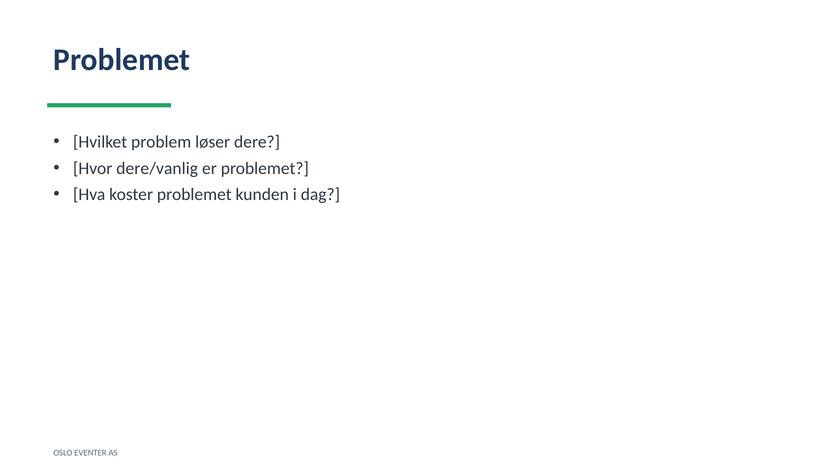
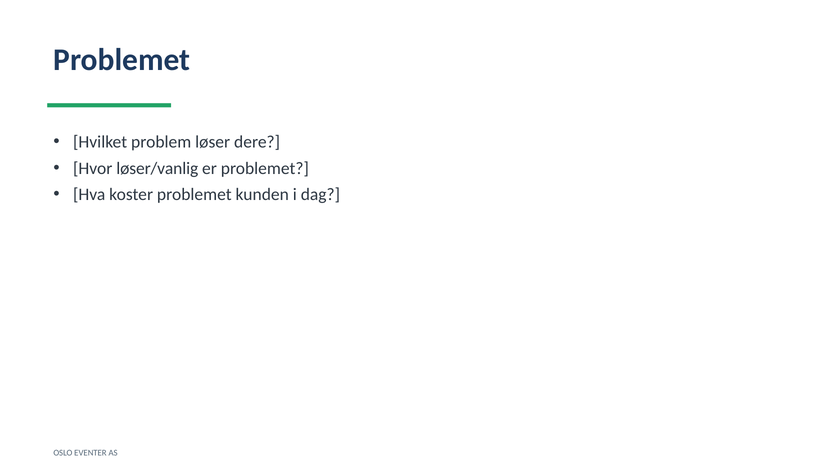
dere/vanlig: dere/vanlig -> løser/vanlig (157, 168)
